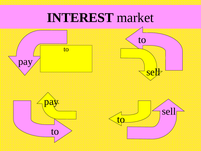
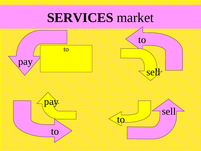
INTEREST: INTEREST -> SERVICES (80, 18)
